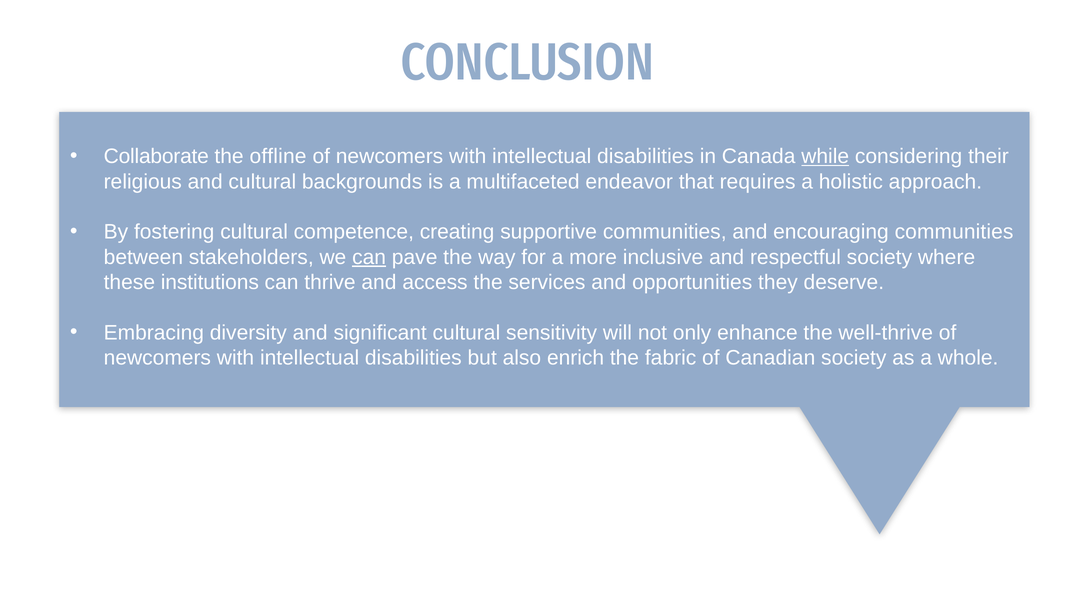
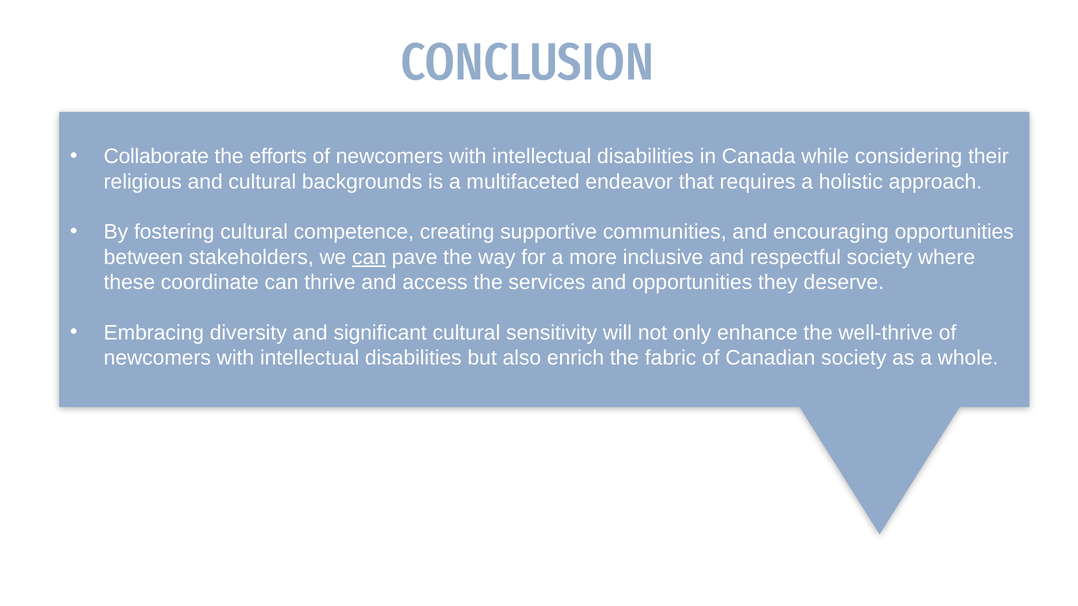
offline: offline -> efforts (278, 157)
while underline: present -> none (825, 157)
encouraging communities: communities -> opportunities (954, 232)
institutions: institutions -> coordinate (210, 282)
